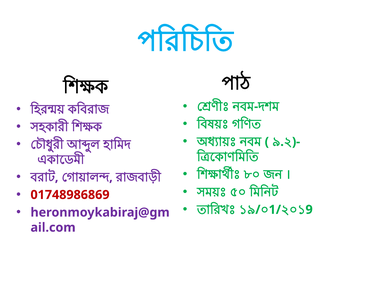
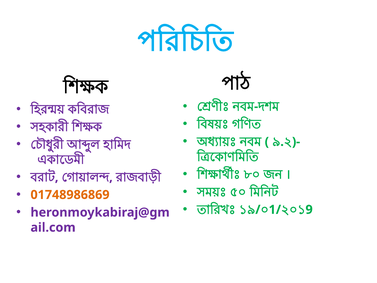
01748986869 colour: red -> orange (70, 195)
